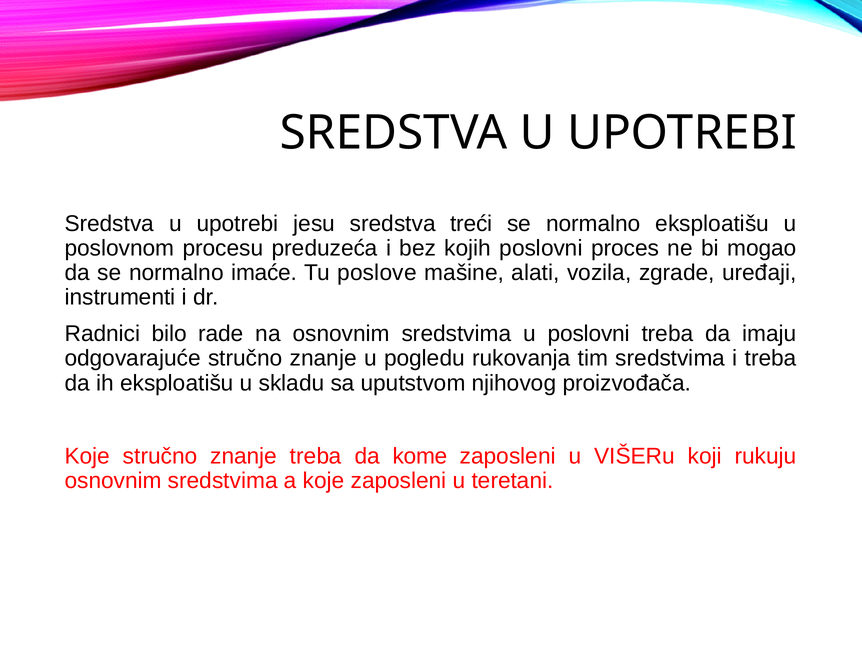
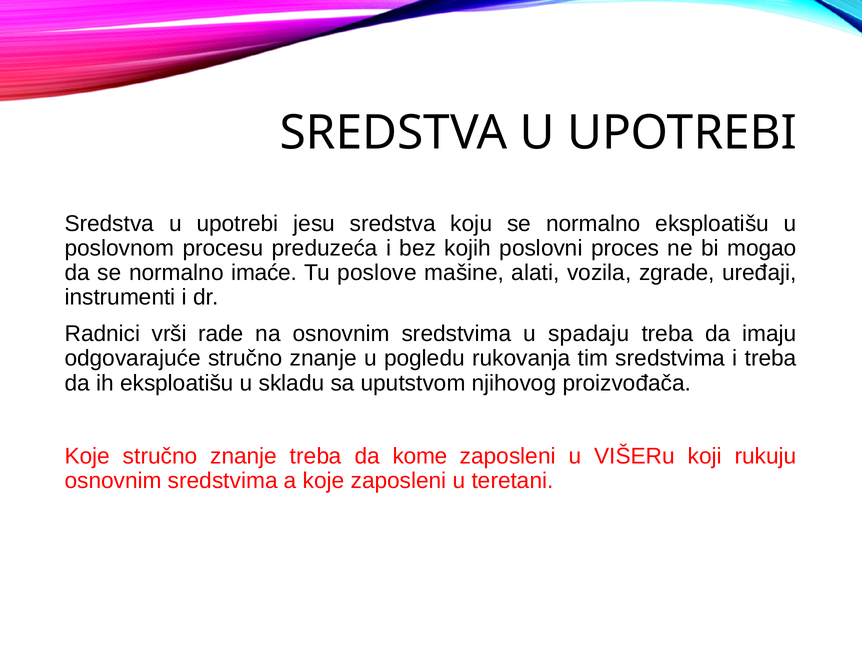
treći: treći -> koju (471, 223)
bilo: bilo -> vrši (169, 334)
u poslovni: poslovni -> spadaju (589, 334)
